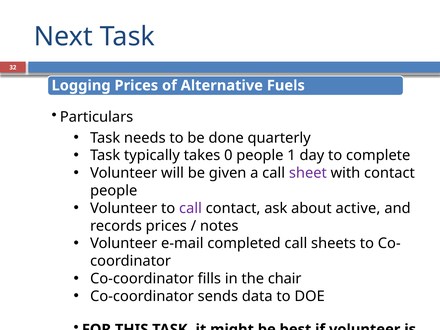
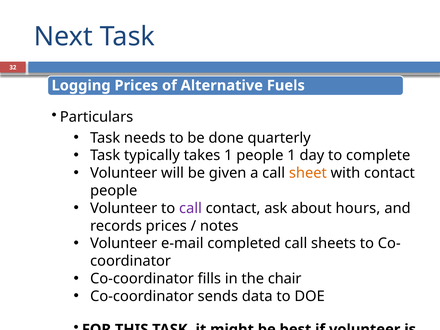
takes 0: 0 -> 1 (228, 155)
sheet colour: purple -> orange (308, 173)
active: active -> hours (358, 208)
